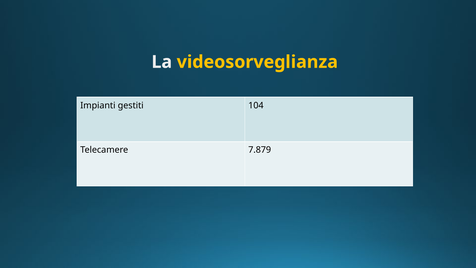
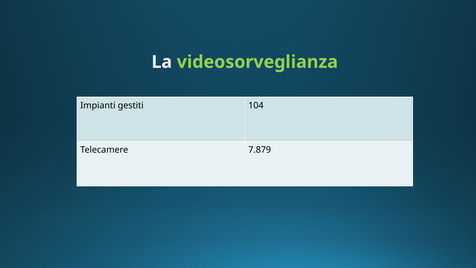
videosorveglianza colour: yellow -> light green (257, 62)
